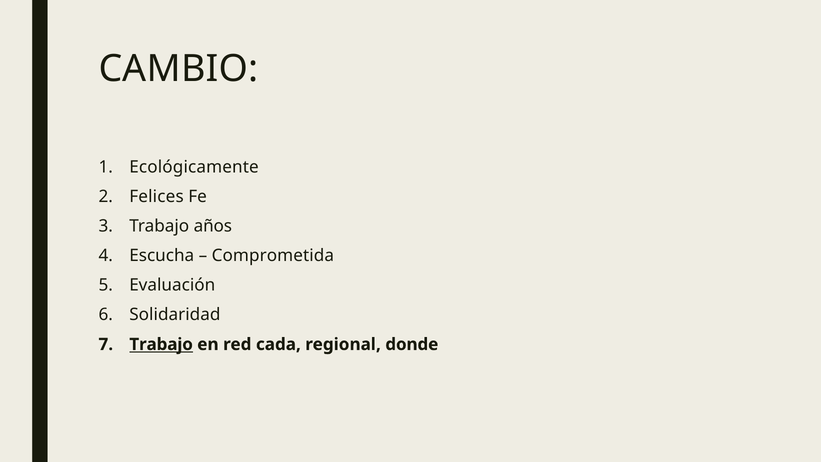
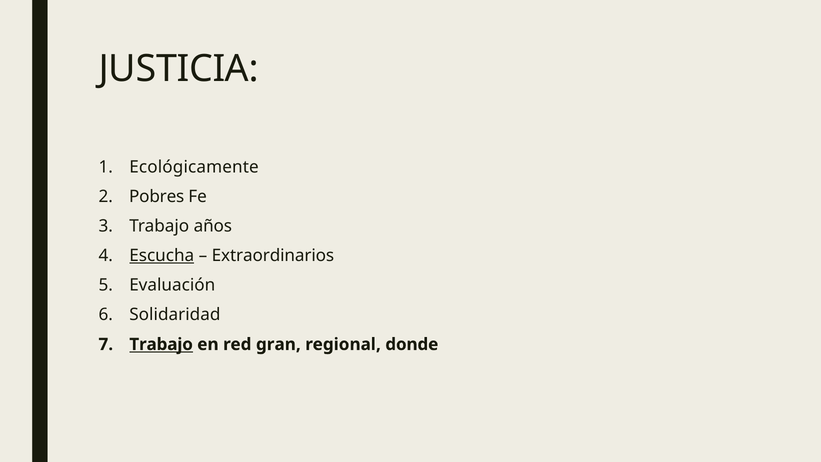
CAMBIO: CAMBIO -> JUSTICIA (179, 69)
Felices: Felices -> Pobres (157, 196)
Escucha underline: none -> present (162, 256)
Comprometida: Comprometida -> Extraordinarios (273, 256)
cada: cada -> gran (278, 344)
